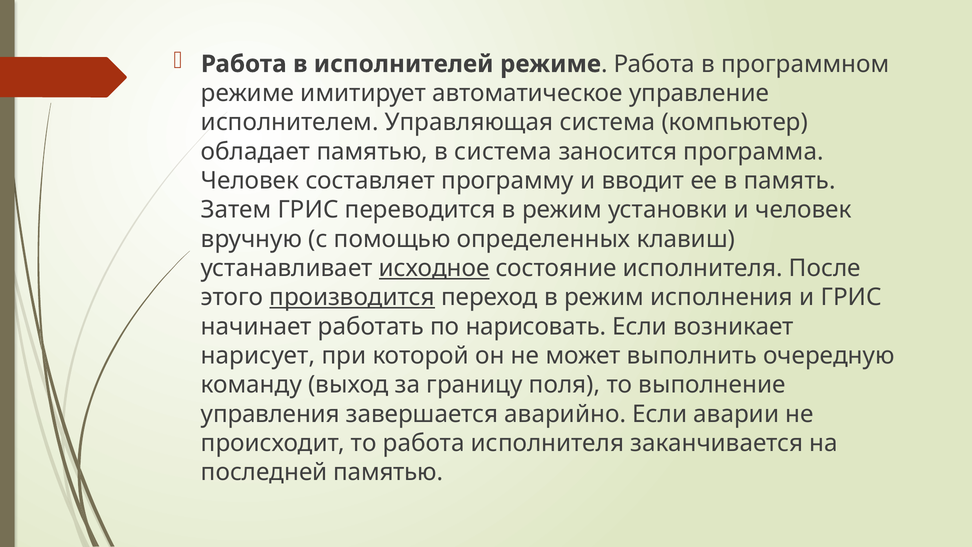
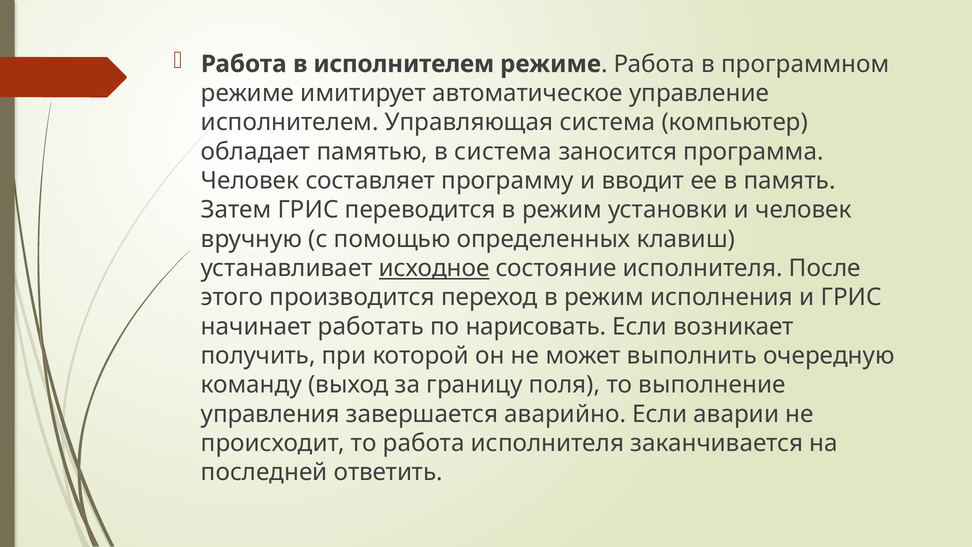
в исполнителей: исполнителей -> исполнителем (404, 64)
производится underline: present -> none (352, 297)
нарисует: нарисует -> получить (258, 356)
последней памятью: памятью -> ответить (388, 472)
